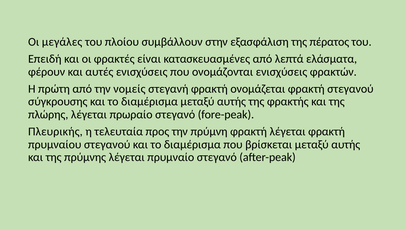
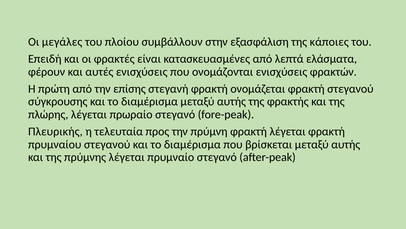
πέρατος: πέρατος -> κάποιες (329, 42)
νομείς: νομείς -> επίσης (130, 89)
